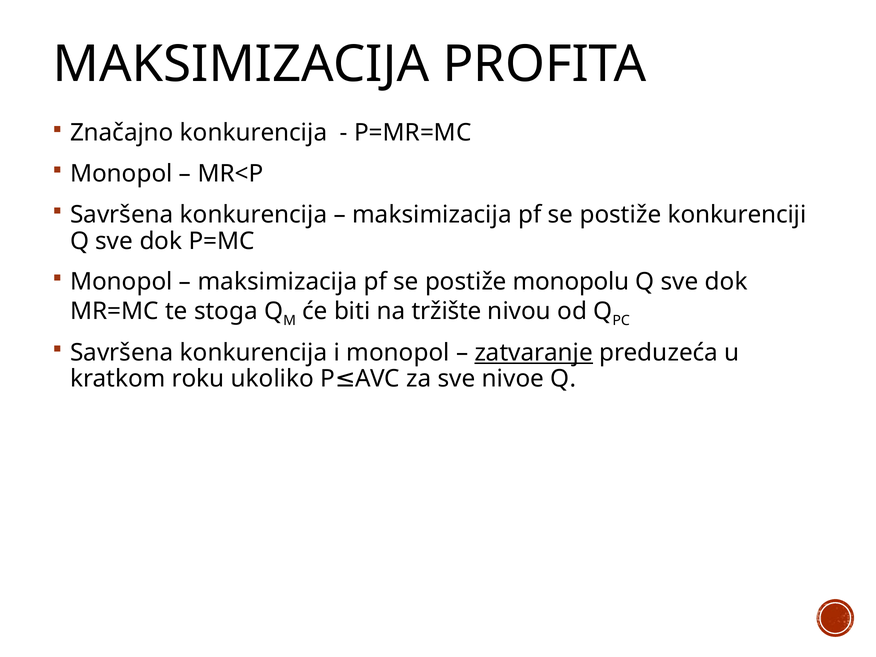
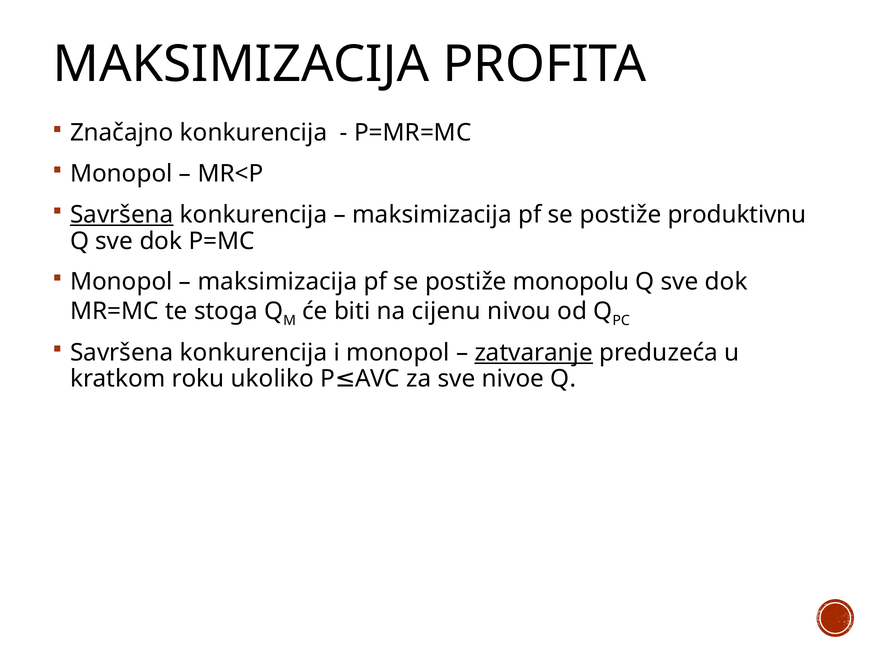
Savršena underline: none -> present (122, 215)
konkurenciji: konkurenciji -> produktivnu (737, 215)
tržište: tržište -> cijenu (446, 311)
